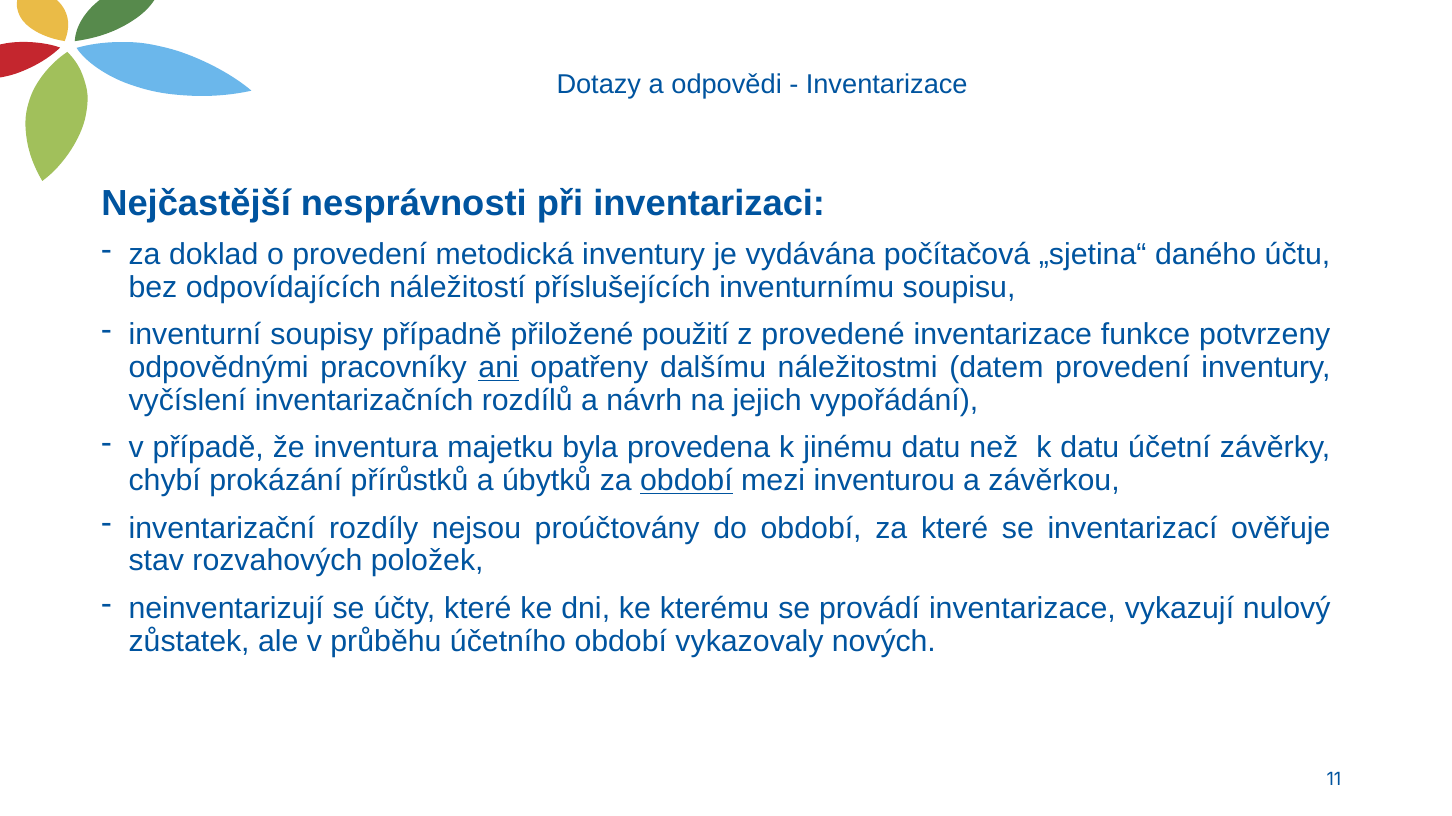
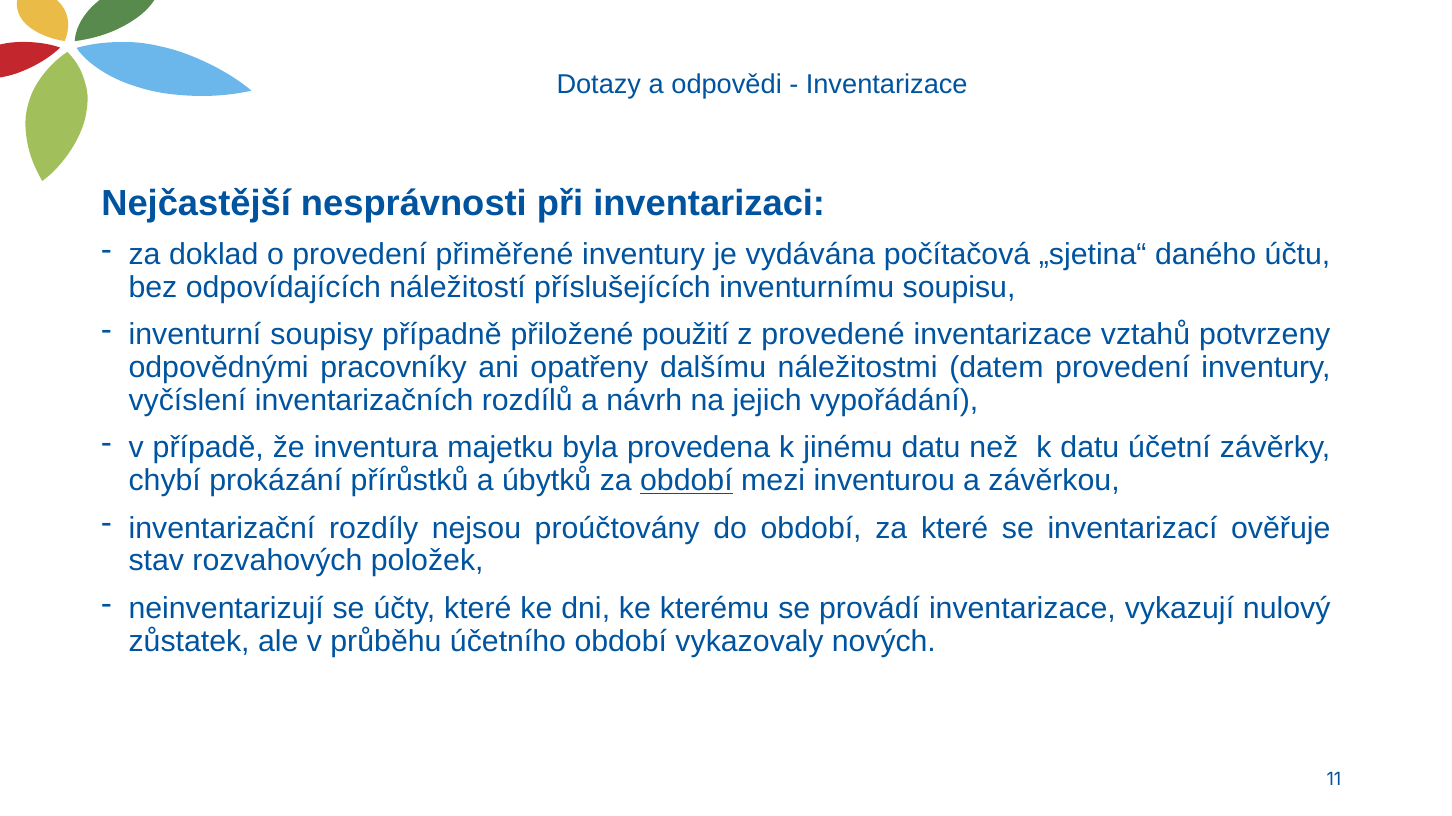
metodická: metodická -> přiměřené (504, 255)
funkce: funkce -> vztahů (1146, 335)
ani underline: present -> none (499, 368)
